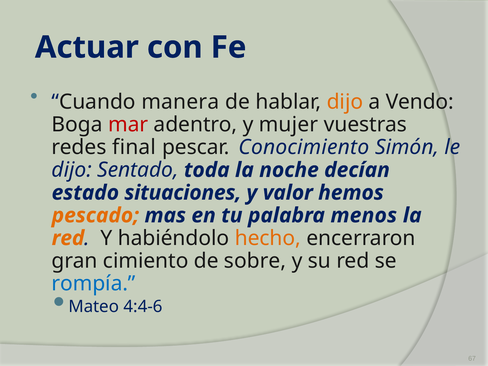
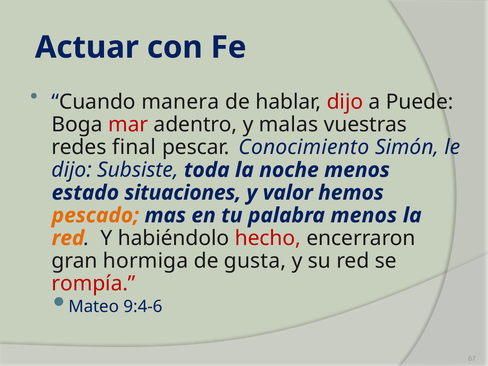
dijo colour: orange -> red (345, 102)
Vendo: Vendo -> Puede (420, 102)
mujer: mujer -> malas (289, 125)
Sentado: Sentado -> Subsiste (138, 170)
noche decían: decían -> menos (357, 170)
hecho colour: orange -> red (268, 238)
cimiento: cimiento -> hormiga (146, 261)
sobre: sobre -> gusta (255, 261)
rompía colour: blue -> red (94, 284)
4:4-6: 4:4-6 -> 9:4-6 (143, 307)
